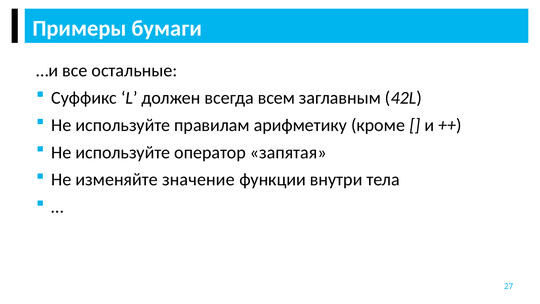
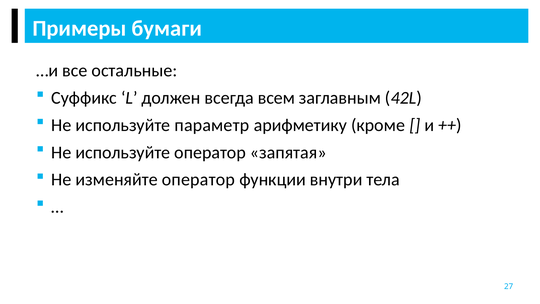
правилам: правилам -> параметр (212, 125)
изменяйте значение: значение -> оператор (198, 180)
